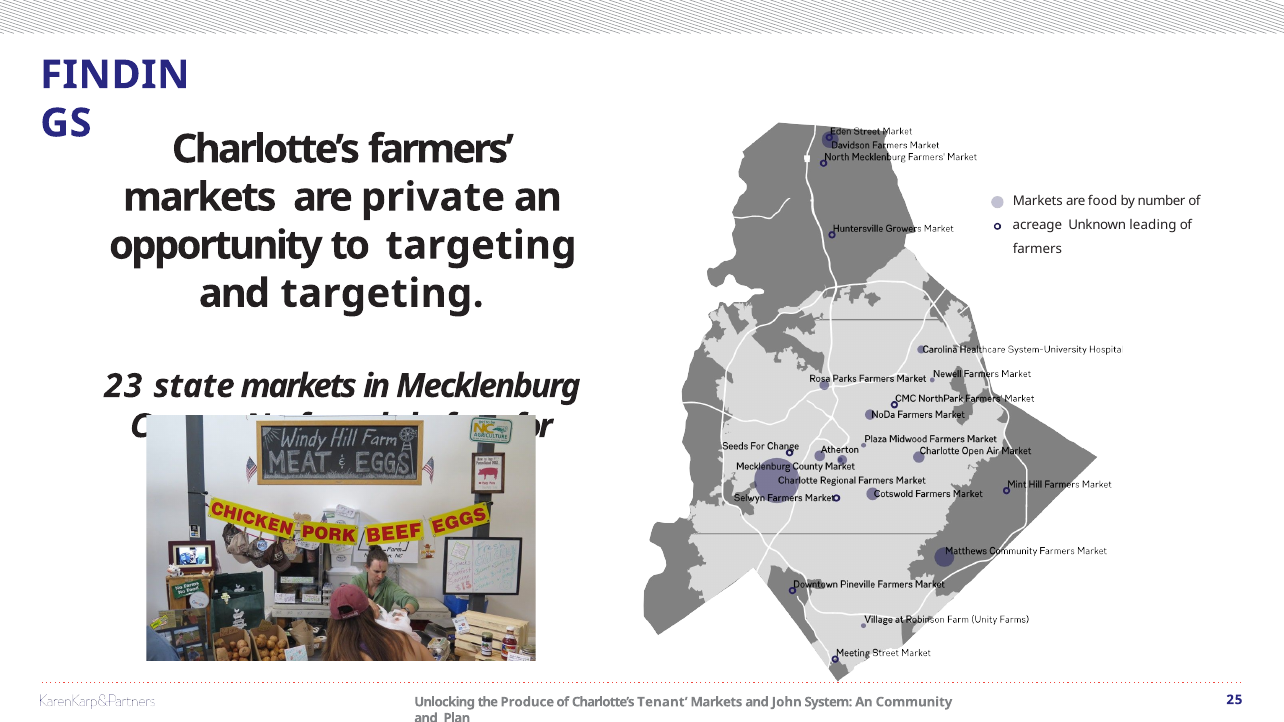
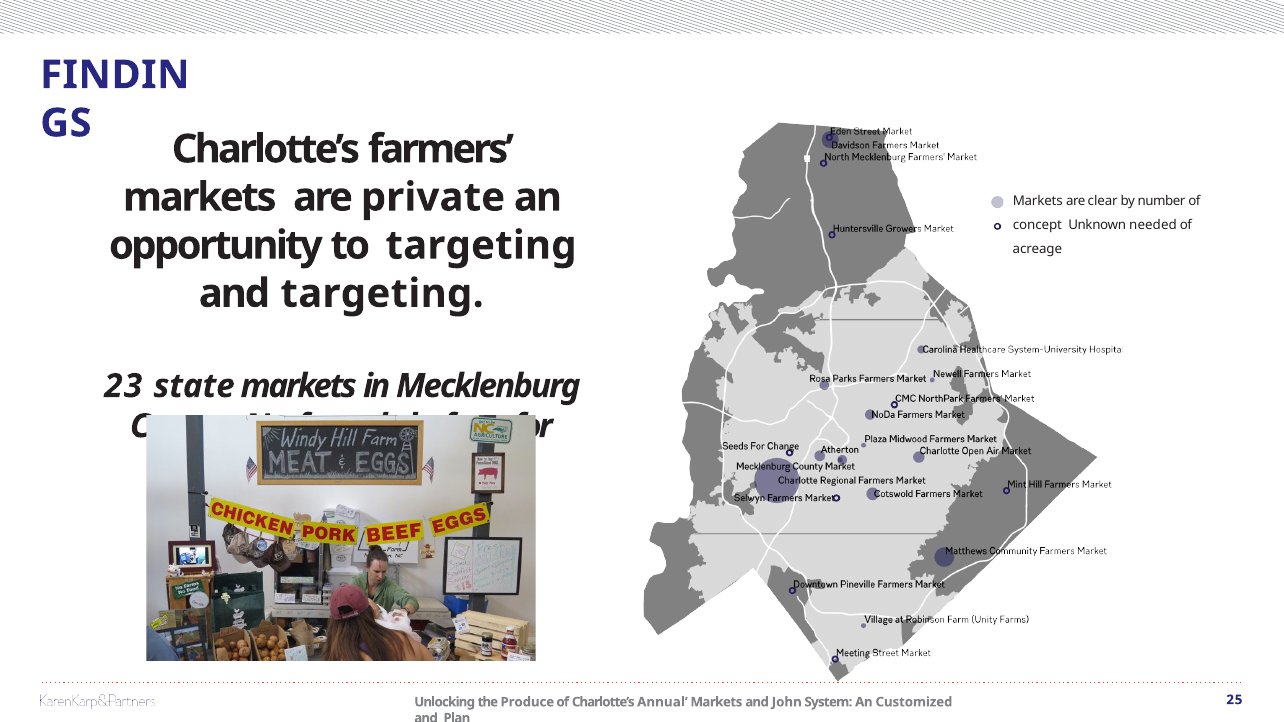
food: food -> clear (1103, 201)
acreage: acreage -> concept (1037, 225)
leading: leading -> needed (1153, 225)
farmers: farmers -> acreage (1037, 249)
Tenant: Tenant -> Annual (662, 702)
Community: Community -> Customized (914, 702)
